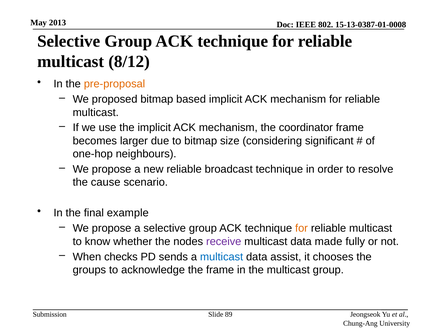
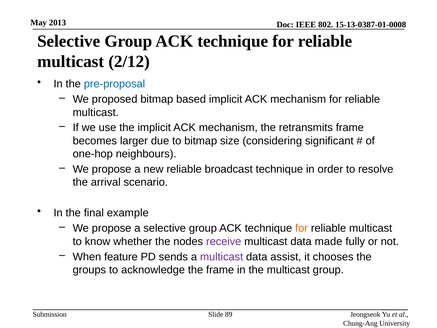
8/12: 8/12 -> 2/12 (129, 62)
pre-proposal colour: orange -> blue (114, 84)
coordinator: coordinator -> retransmits (306, 128)
cause: cause -> arrival (106, 182)
checks: checks -> feature (121, 257)
multicast colour: blue -> purple (222, 257)
